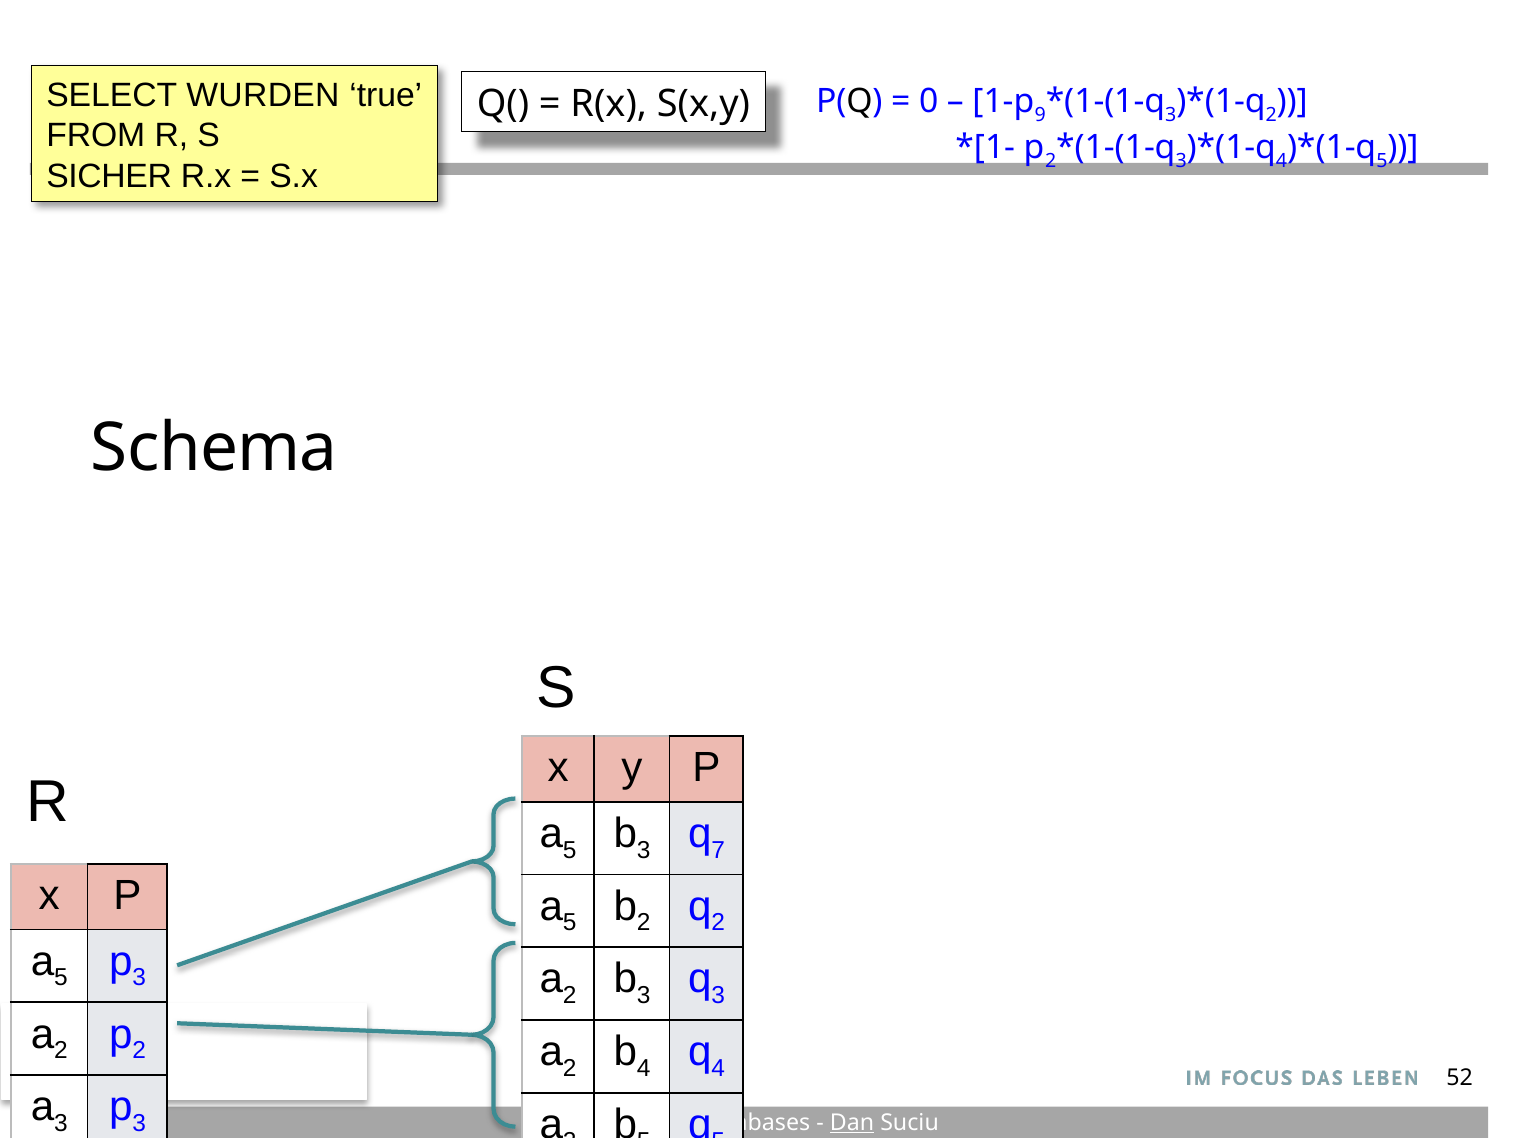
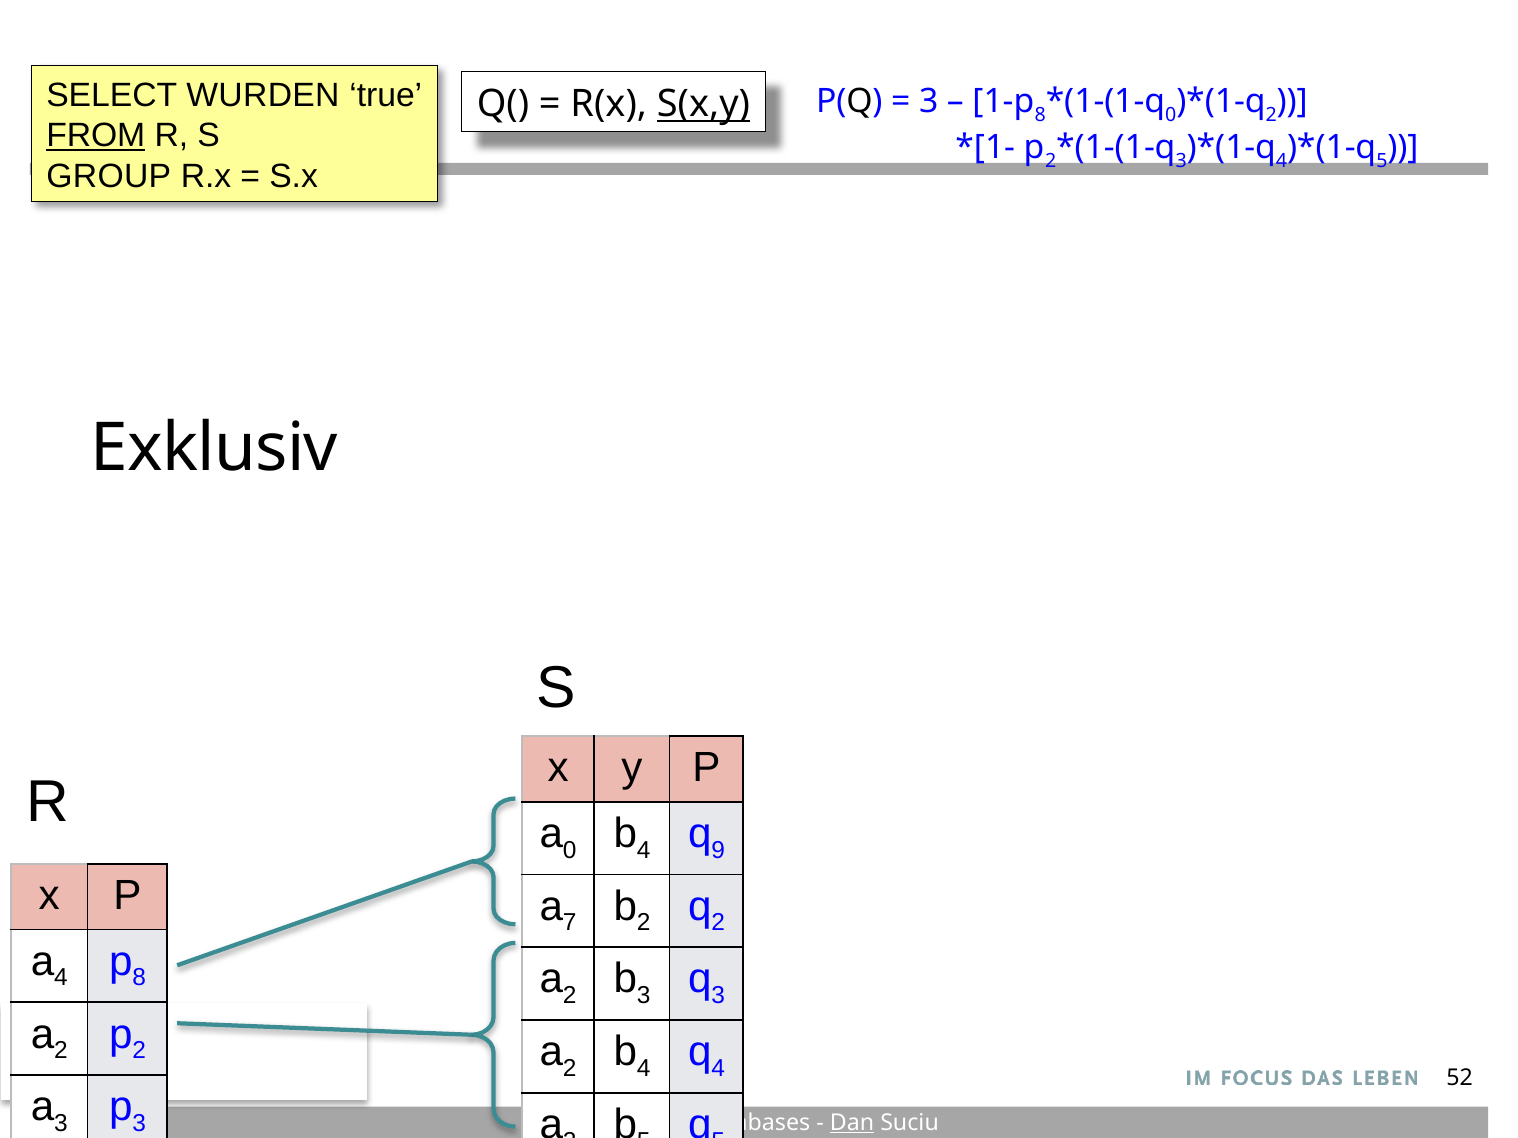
0: 0 -> 3 (929, 102)
9: 9 -> 8 (1040, 115)
3: 3 -> 0 (1171, 115)
S(x,y underline: none -> present (703, 104)
FROM underline: none -> present (96, 136)
SICHER: SICHER -> GROUP (109, 176)
Schema: Schema -> Exklusiv (214, 449)
5: 5 -> 0 (570, 850)
3: 3 -> 4 (644, 850)
7: 7 -> 9 (718, 850)
5: 5 -> 7 (570, 923)
5: 5 -> 4 (61, 978)
3: 3 -> 8 (139, 978)
